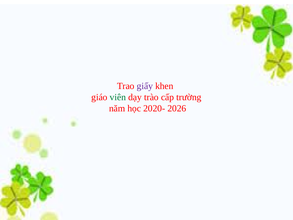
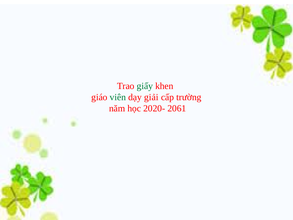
giấy colour: purple -> green (145, 86)
trào: trào -> giải (151, 97)
2026: 2026 -> 2061 (177, 108)
